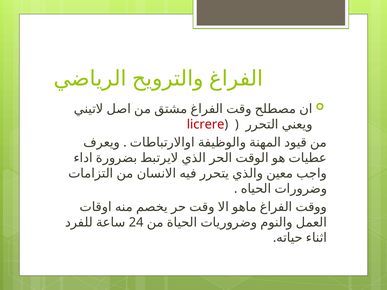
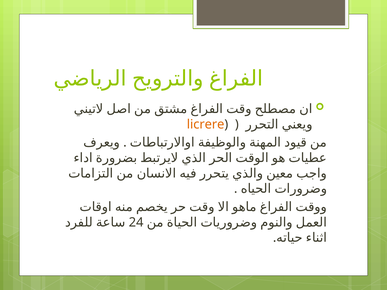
licrere colour: red -> orange (206, 124)
